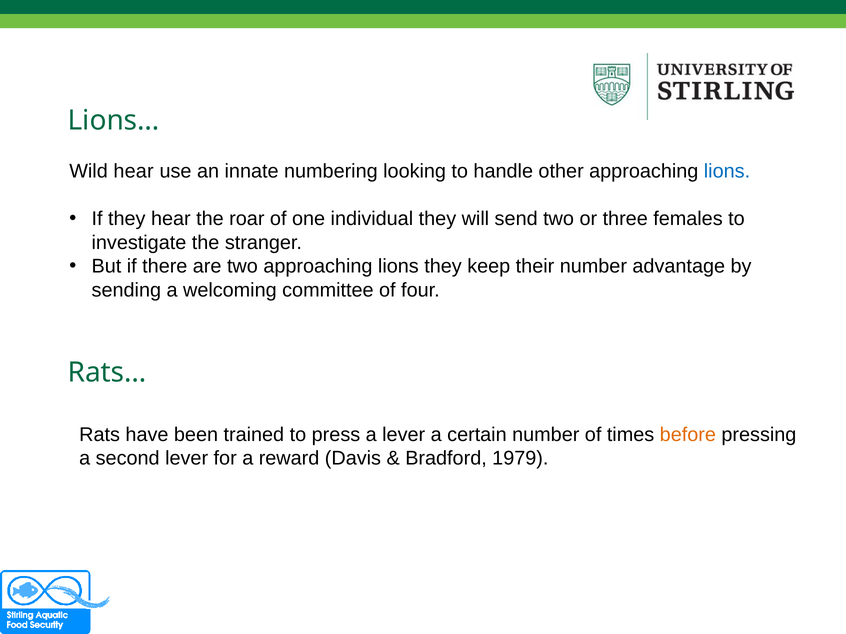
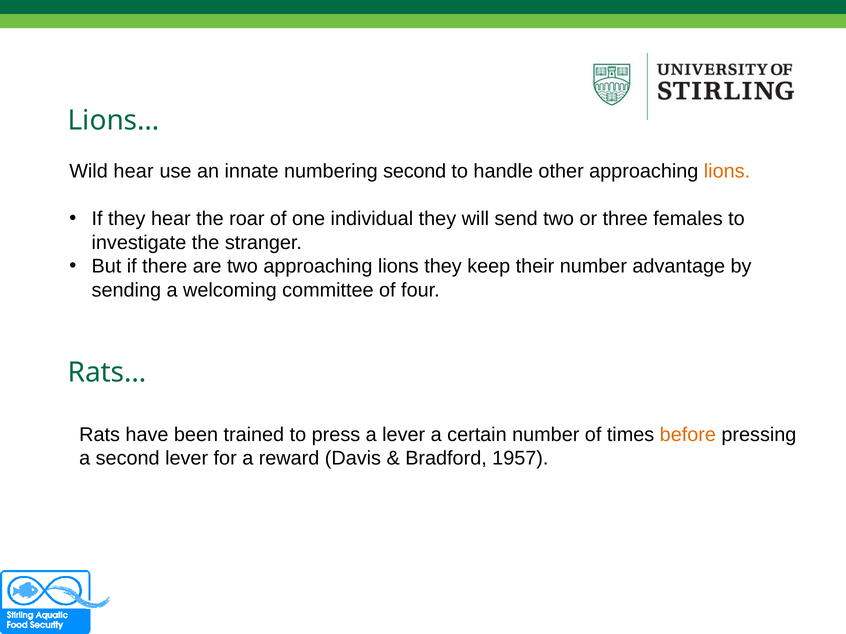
numbering looking: looking -> second (415, 171)
lions colour: blue -> orange (727, 171)
1979: 1979 -> 1957 (520, 459)
